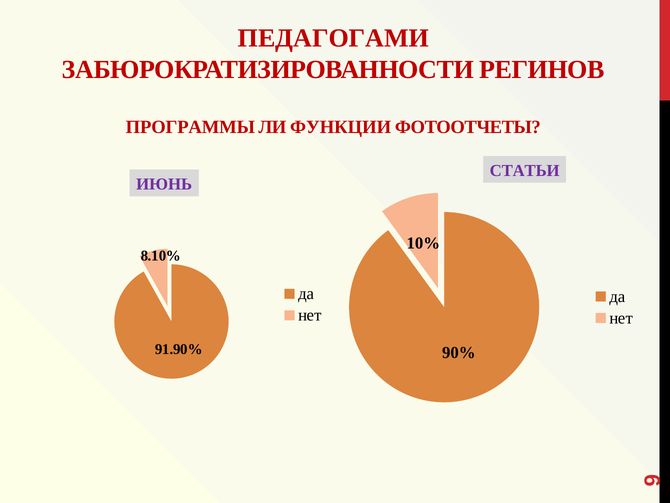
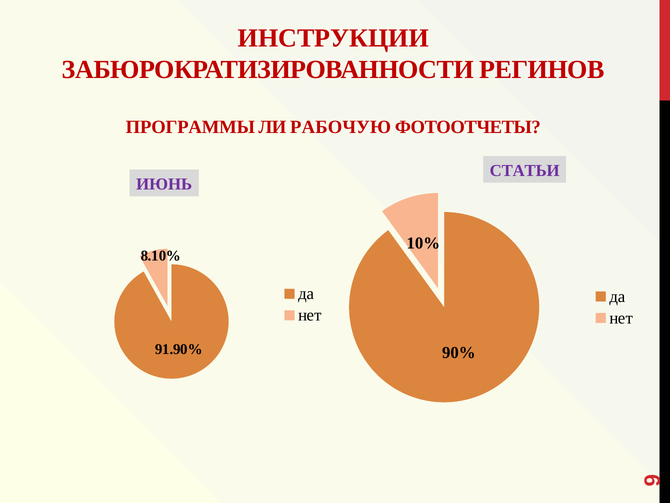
ПЕДАГОГАМИ: ПЕДАГОГАМИ -> ИНСТРУКЦИИ (333, 38)
ФУНКЦИИ: ФУНКЦИИ -> РАБОЧУЮ (341, 127)
